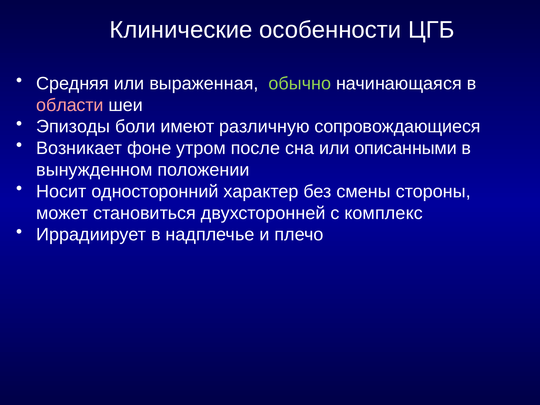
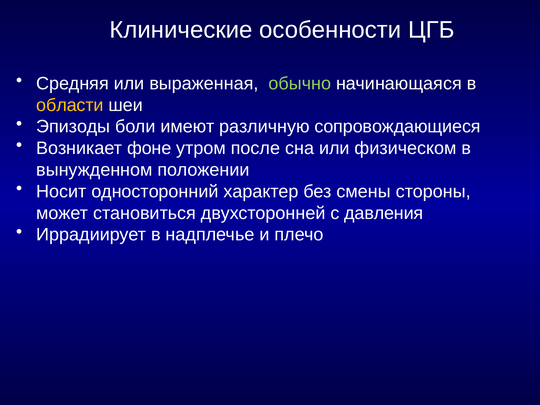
области colour: pink -> yellow (70, 105)
описанными: описанными -> физическом (405, 148)
комплекс: комплекс -> давления (384, 213)
